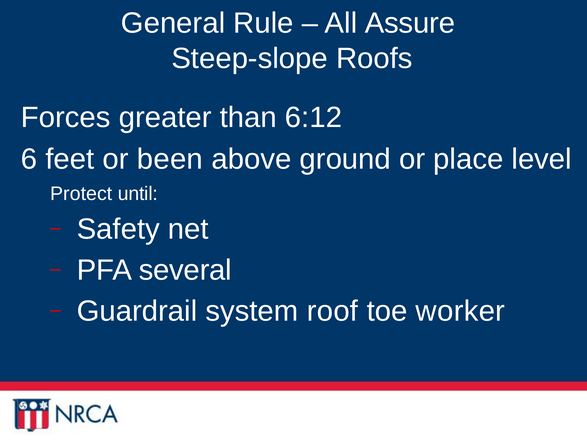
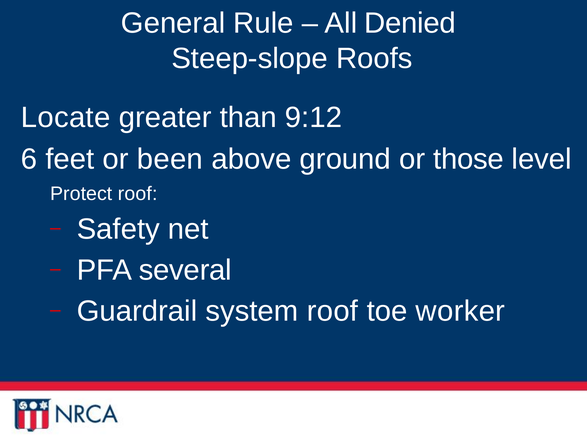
Assure: Assure -> Denied (410, 23)
Forces: Forces -> Locate (66, 118)
6:12: 6:12 -> 9:12 (313, 118)
place: place -> those (468, 159)
Protect until: until -> roof (138, 194)
